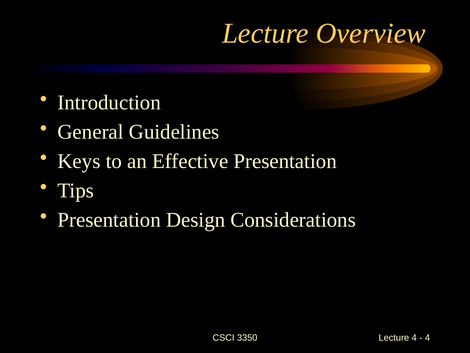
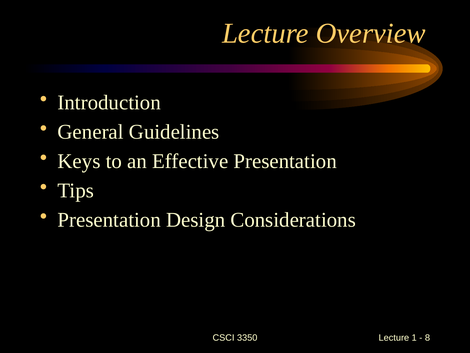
Lecture 4: 4 -> 1 (414, 337)
4: 4 -> 8 (427, 337)
